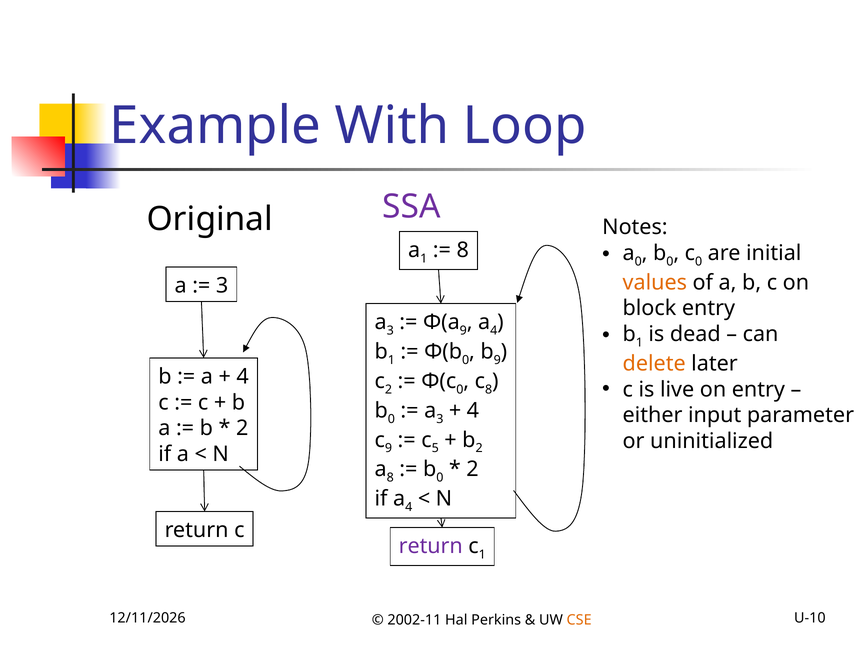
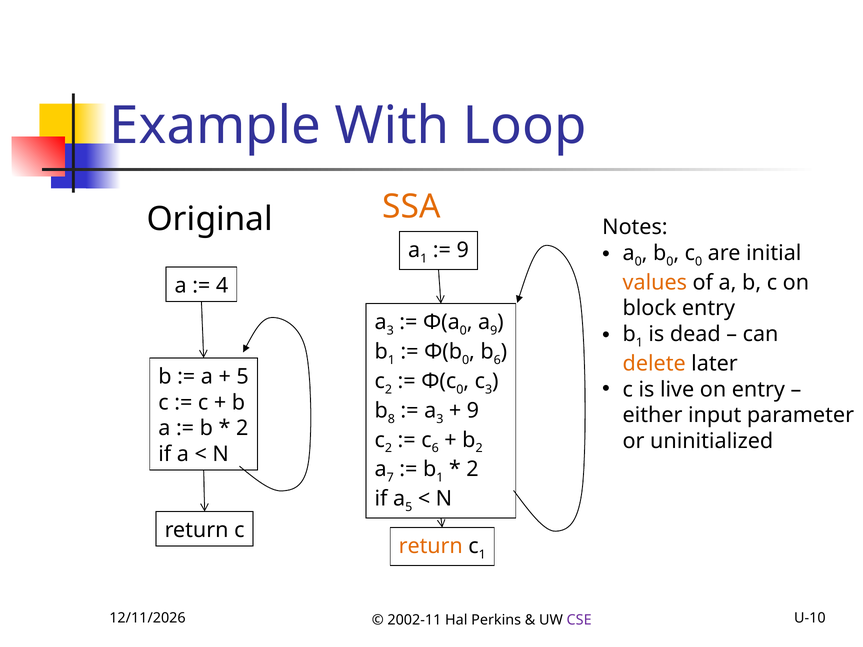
SSA colour: purple -> orange (412, 207)
8: 8 -> 9 (463, 250)
3: 3 -> 4 (222, 286)
9: 9 -> 0 (463, 331)
4: 4 -> 9 (494, 331)
b 9: 9 -> 6 (497, 360)
4: 4 -> 5 (243, 377)
c 8: 8 -> 3 (489, 390)
0: 0 -> 8 (391, 419)
4: 4 -> 9 (473, 411)
9: 9 -> 2 (389, 448)
c 5: 5 -> 6 (435, 448)
a 8: 8 -> 7 (390, 478)
0: 0 -> 1 (440, 478)
if a 4: 4 -> 5 (409, 507)
return colour: purple -> orange (431, 546)
CSE colour: orange -> purple (579, 620)
